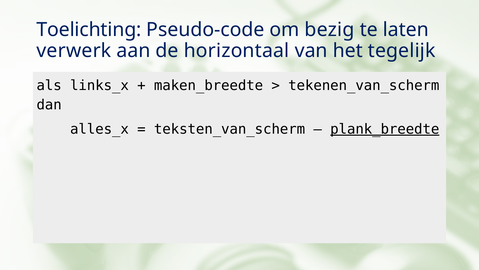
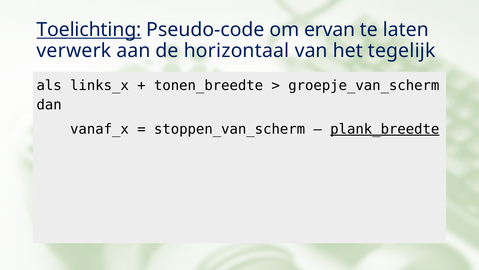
Toelichting underline: none -> present (89, 30)
bezig: bezig -> ervan (330, 30)
maken_breedte: maken_breedte -> tonen_breedte (209, 85)
tekenen_van_scherm: tekenen_van_scherm -> groepje_van_scherm (364, 85)
alles_x: alles_x -> vanaf_x (99, 129)
teksten_van_scherm: teksten_van_scherm -> stoppen_van_scherm (230, 129)
